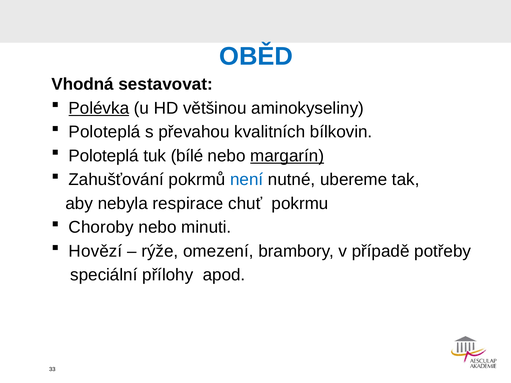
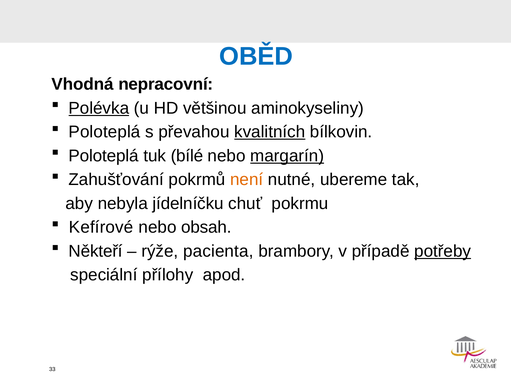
sestavovat: sestavovat -> nepracovní (166, 84)
kvalitních underline: none -> present (270, 132)
není colour: blue -> orange (247, 180)
respirace: respirace -> jídelníčku (188, 204)
Choroby: Choroby -> Kefírové (101, 227)
minuti: minuti -> obsah (206, 227)
Hovězí: Hovězí -> Někteří (96, 251)
omezení: omezení -> pacienta (218, 251)
potřeby underline: none -> present (443, 251)
